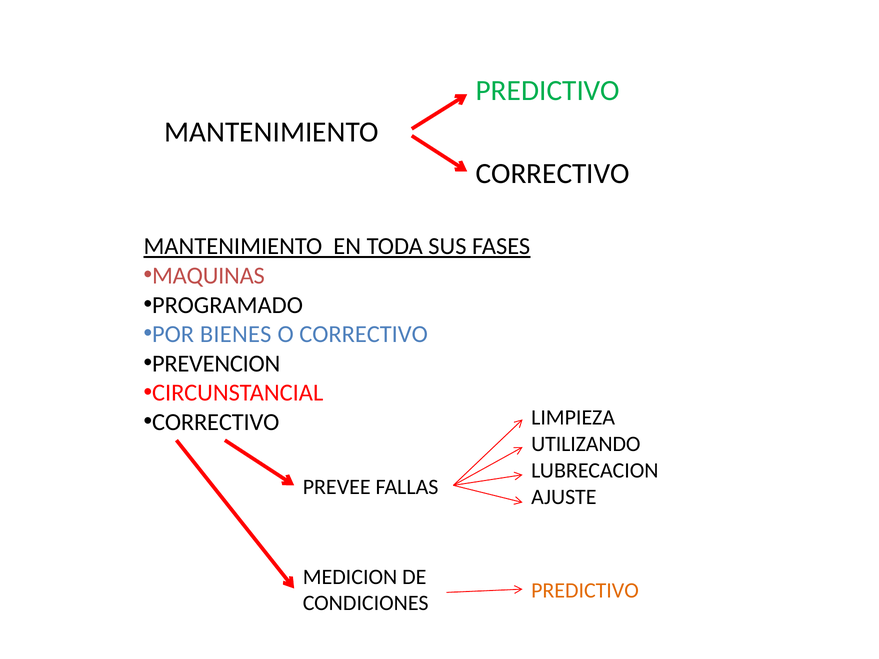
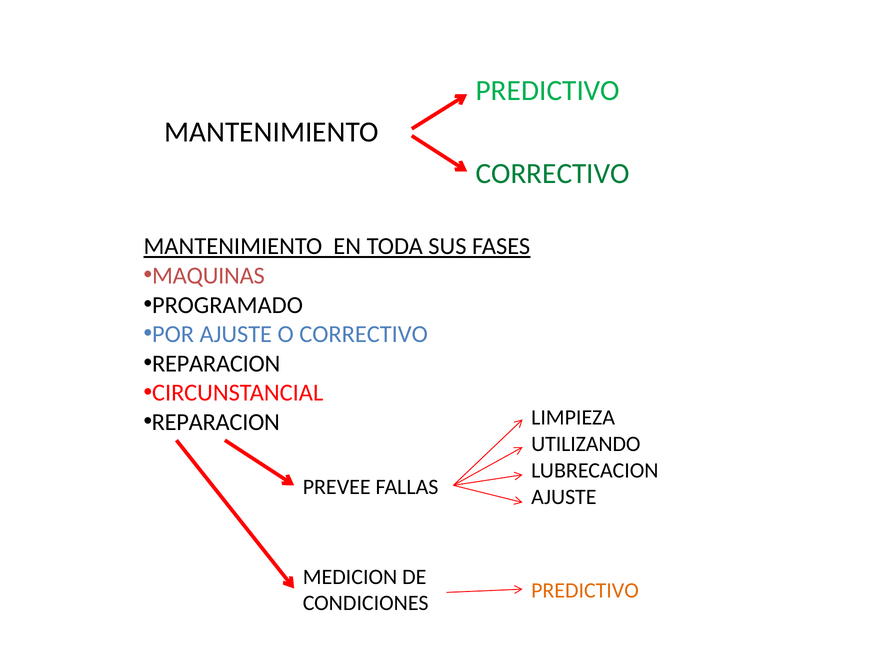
CORRECTIVO colour: black -> green (553, 174)
POR BIENES: BIENES -> AJUSTE (236, 334)
PREVENCION: PREVENCION -> REPARACION (216, 364)
CORRECTIVO: CORRECTIVO -> REPARACION (216, 422)
